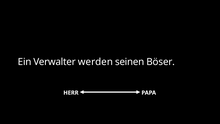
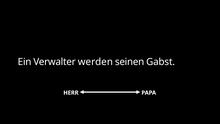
Böser: Böser -> Gabst (161, 62)
